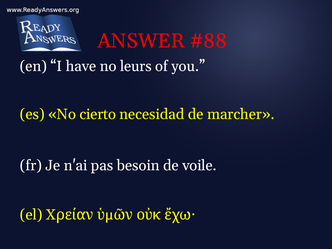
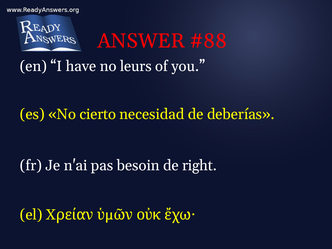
marcher: marcher -> deberías (241, 114)
voile: voile -> right (199, 165)
